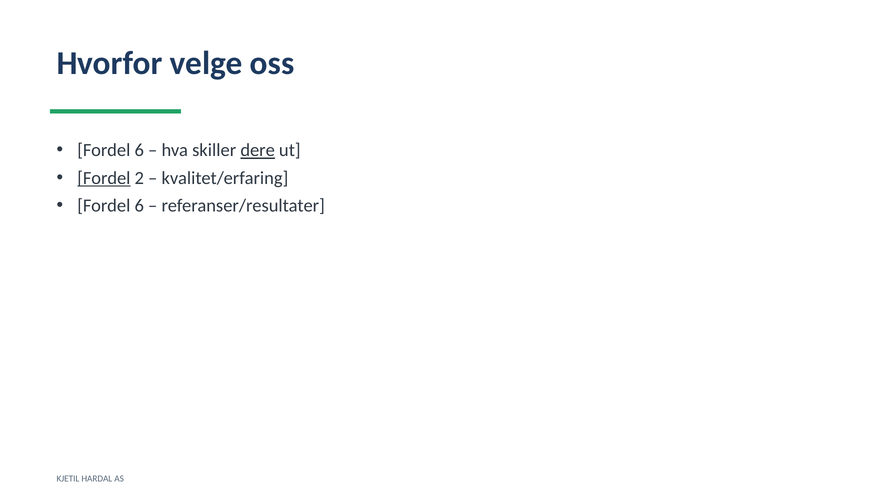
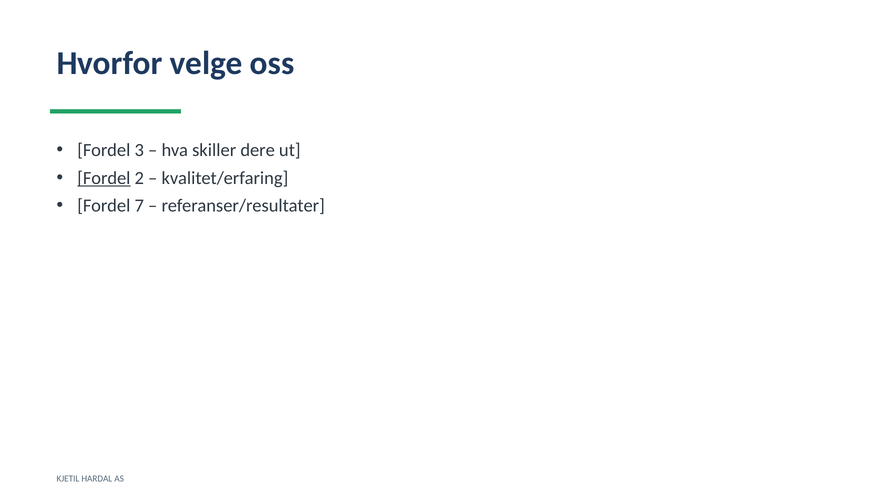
6: 6 -> 3 (139, 150)
dere underline: present -> none (258, 150)
6: 6 -> 7 (139, 206)
